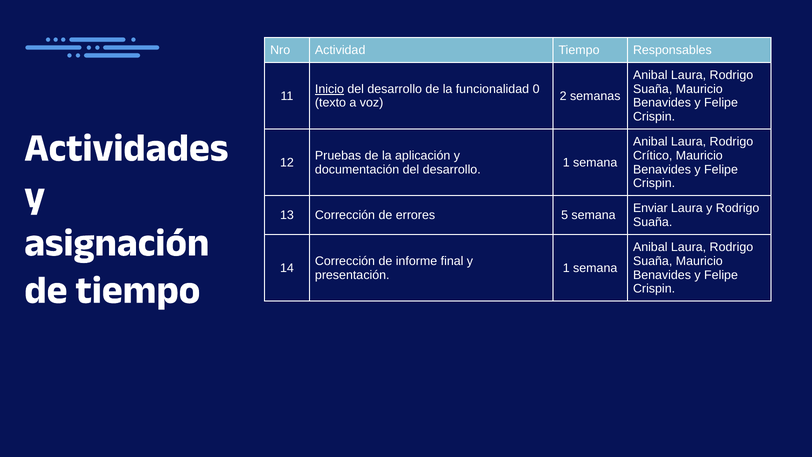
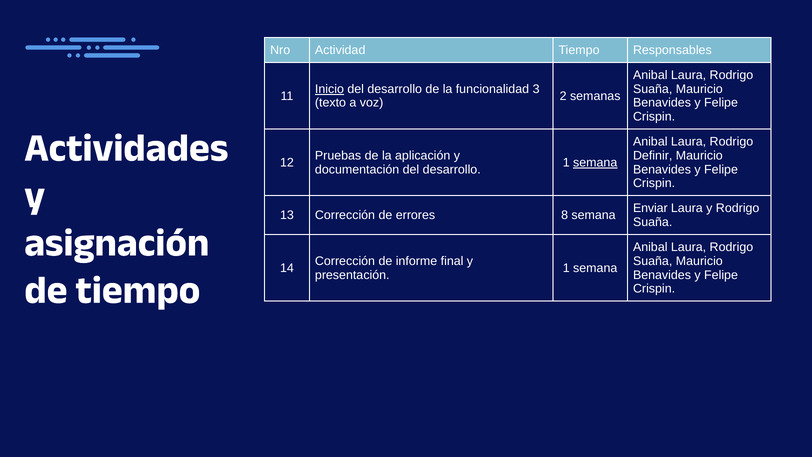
0: 0 -> 3 (536, 89)
Crítico: Crítico -> Definir (653, 156)
semana underline: none -> present (595, 162)
5: 5 -> 8 (565, 215)
